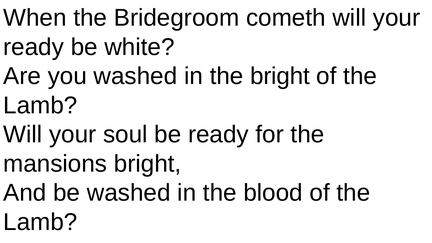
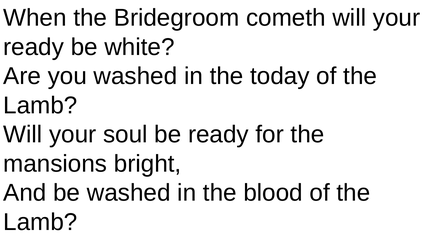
the bright: bright -> today (280, 76)
